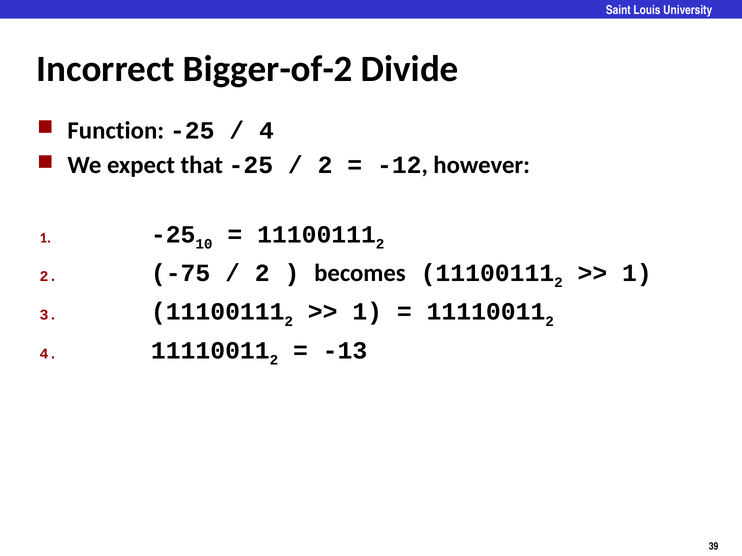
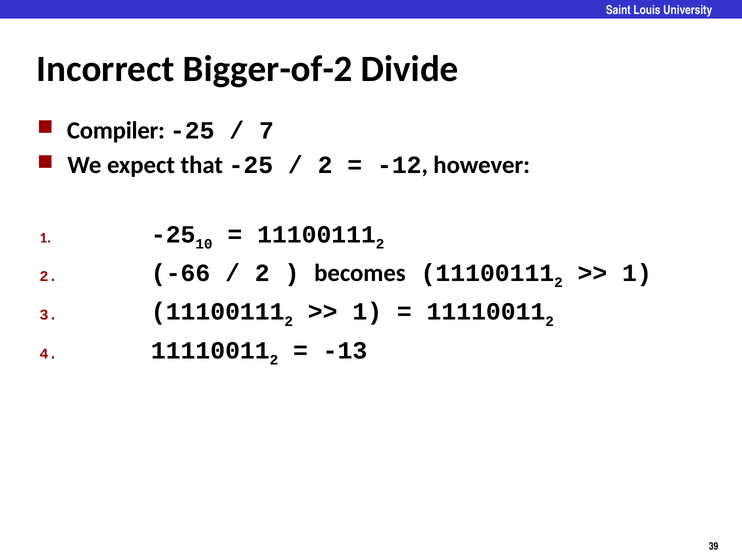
Function: Function -> Compiler (116, 131)
4: 4 -> 7 (266, 131)
-75: -75 -> -66 (181, 273)
